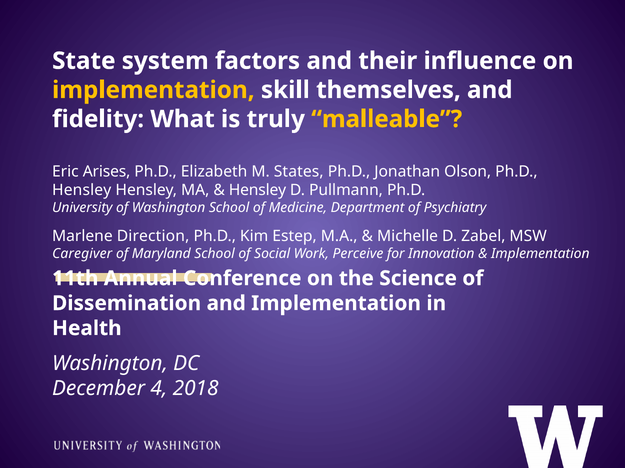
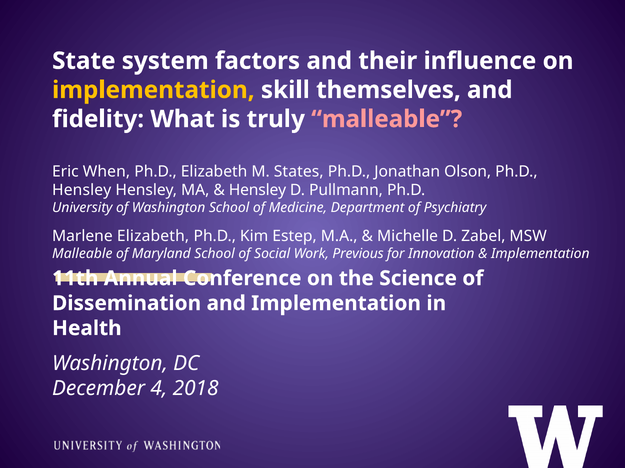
malleable colour: yellow -> pink (387, 119)
Arises: Arises -> When (106, 172)
Marlene Direction: Direction -> Elizabeth (153, 236)
Caregiver: Caregiver -> Malleable (82, 254)
Perceive: Perceive -> Previous (358, 254)
